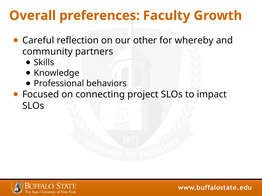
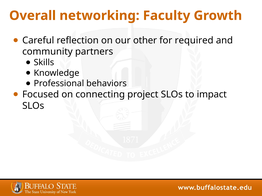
preferences: preferences -> networking (99, 16)
whereby: whereby -> required (194, 40)
